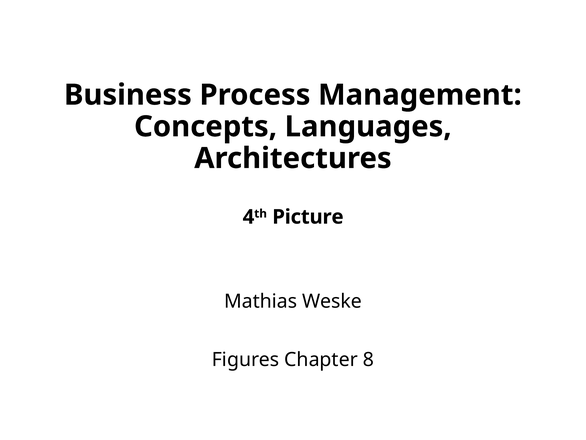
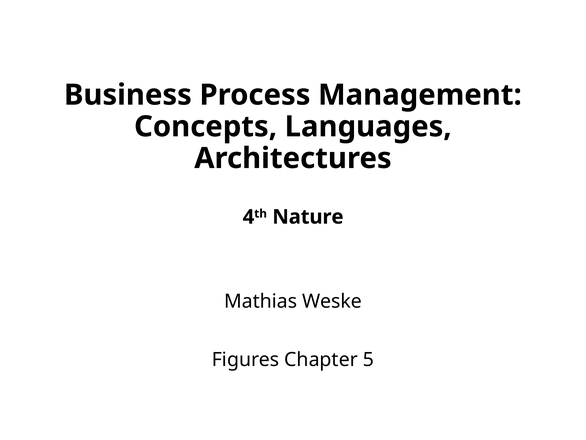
Picture: Picture -> Nature (308, 217)
8: 8 -> 5 (368, 359)
